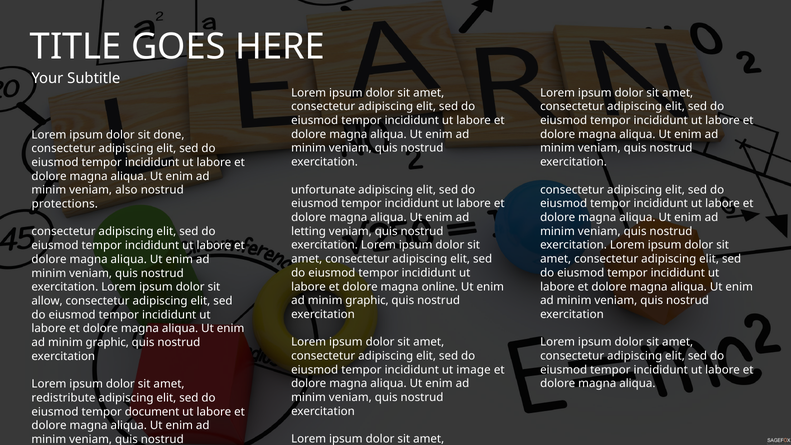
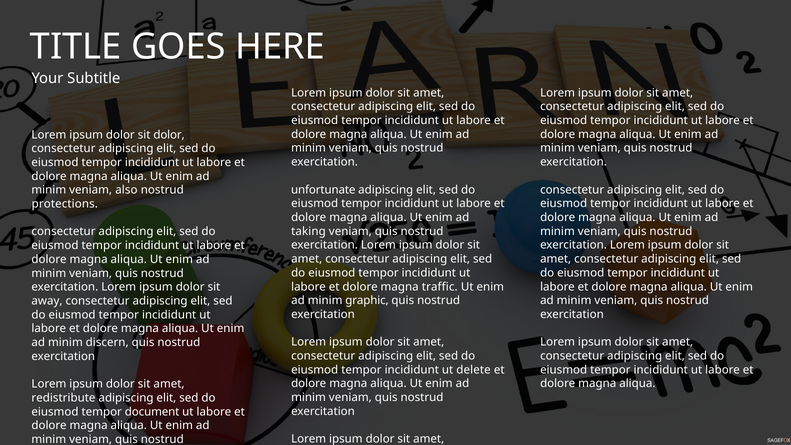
sit done: done -> dolor (169, 135)
letting: letting -> taking (308, 231)
online: online -> traffic (440, 287)
allow: allow -> away (47, 301)
graphic: graphic -> discern (107, 342)
image: image -> delete (474, 370)
